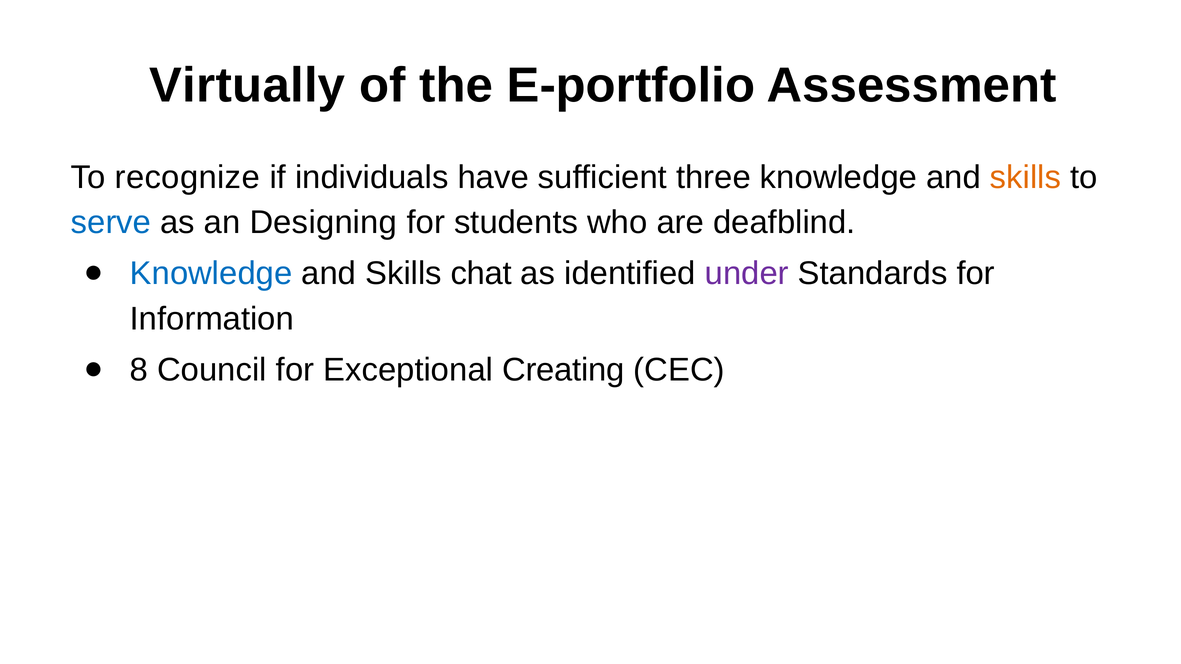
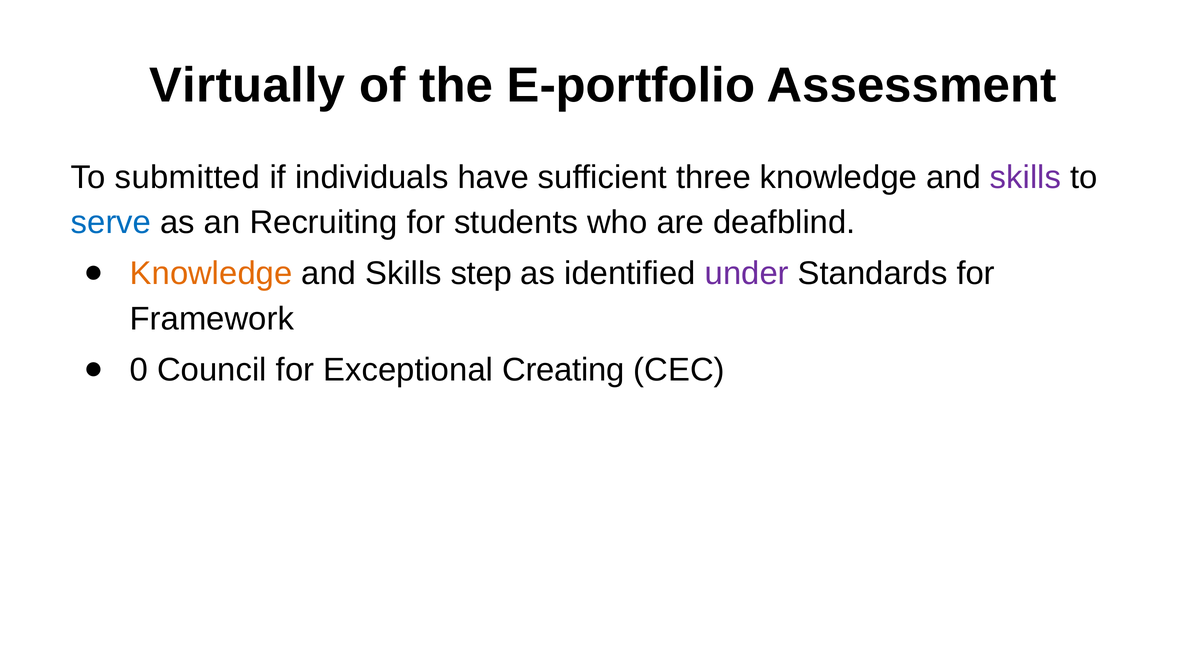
recognize: recognize -> submitted (187, 177)
skills colour: orange -> purple (1026, 177)
Designing: Designing -> Recruiting (323, 223)
Knowledge colour: blue -> orange (211, 274)
chat: chat -> step (481, 274)
Information: Information -> Framework (212, 319)
8: 8 -> 0 (139, 370)
